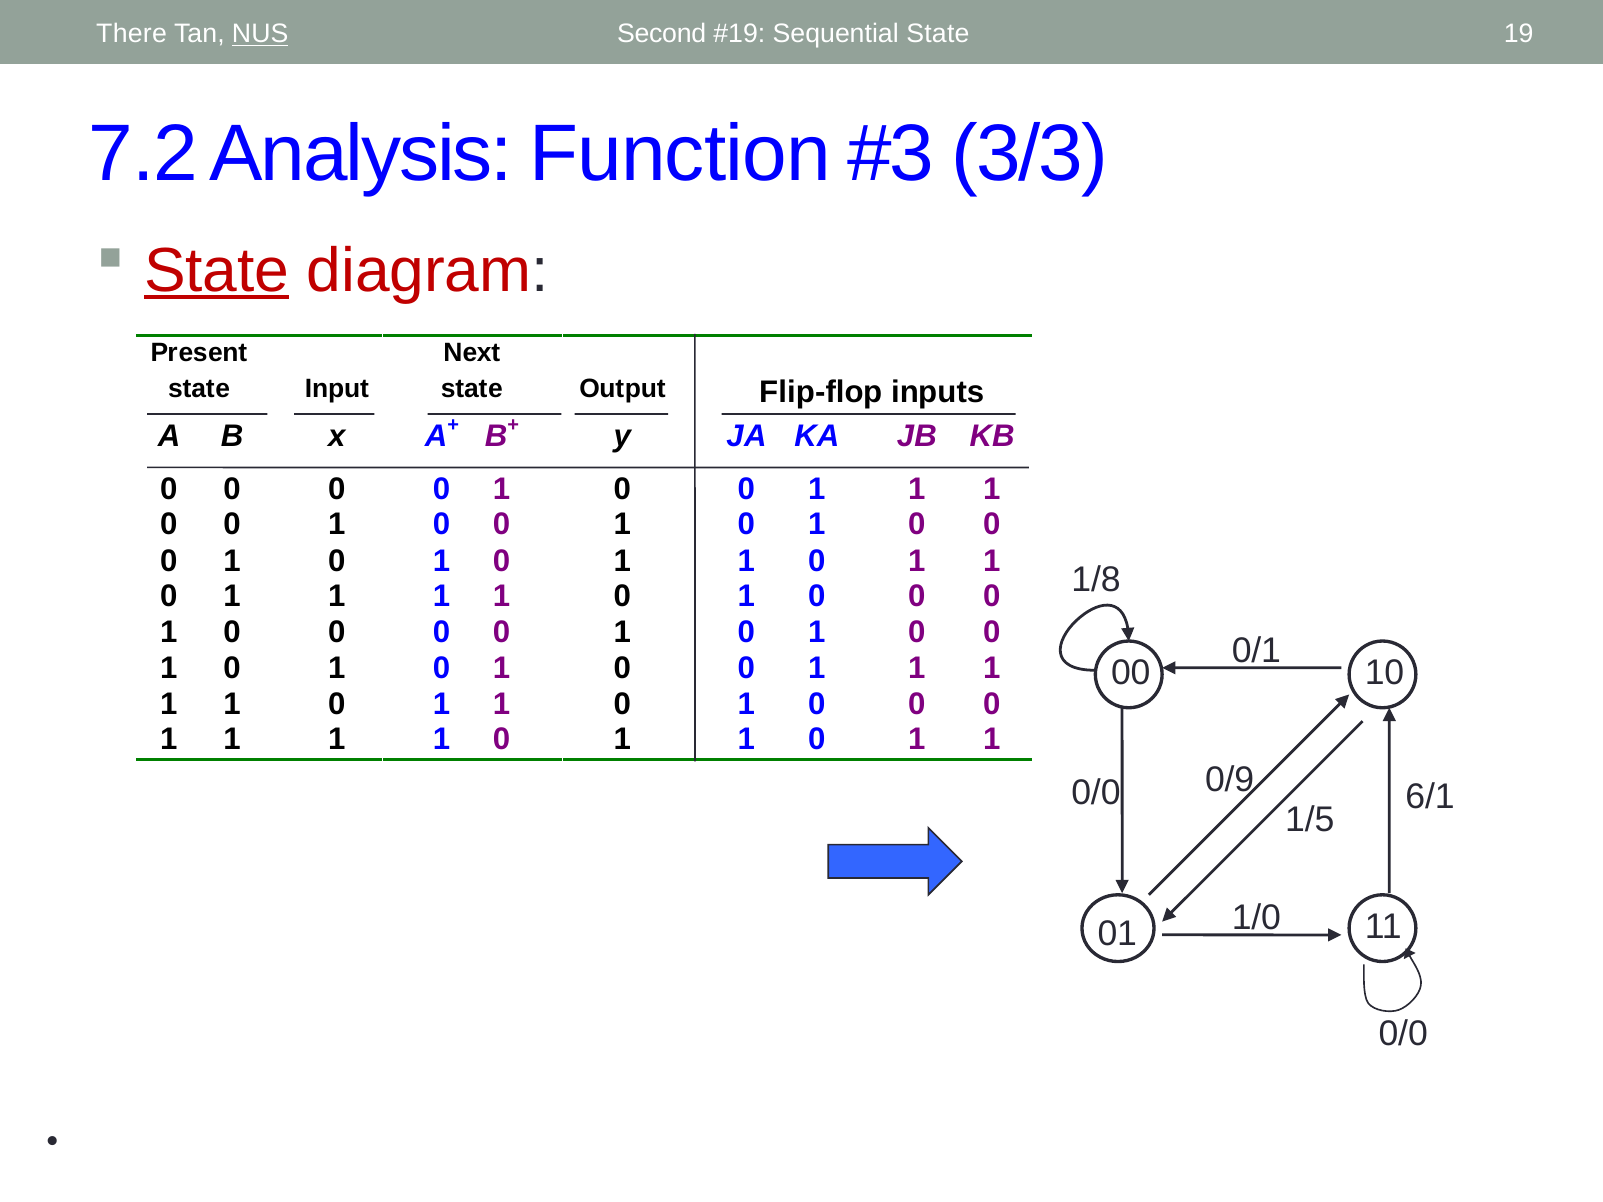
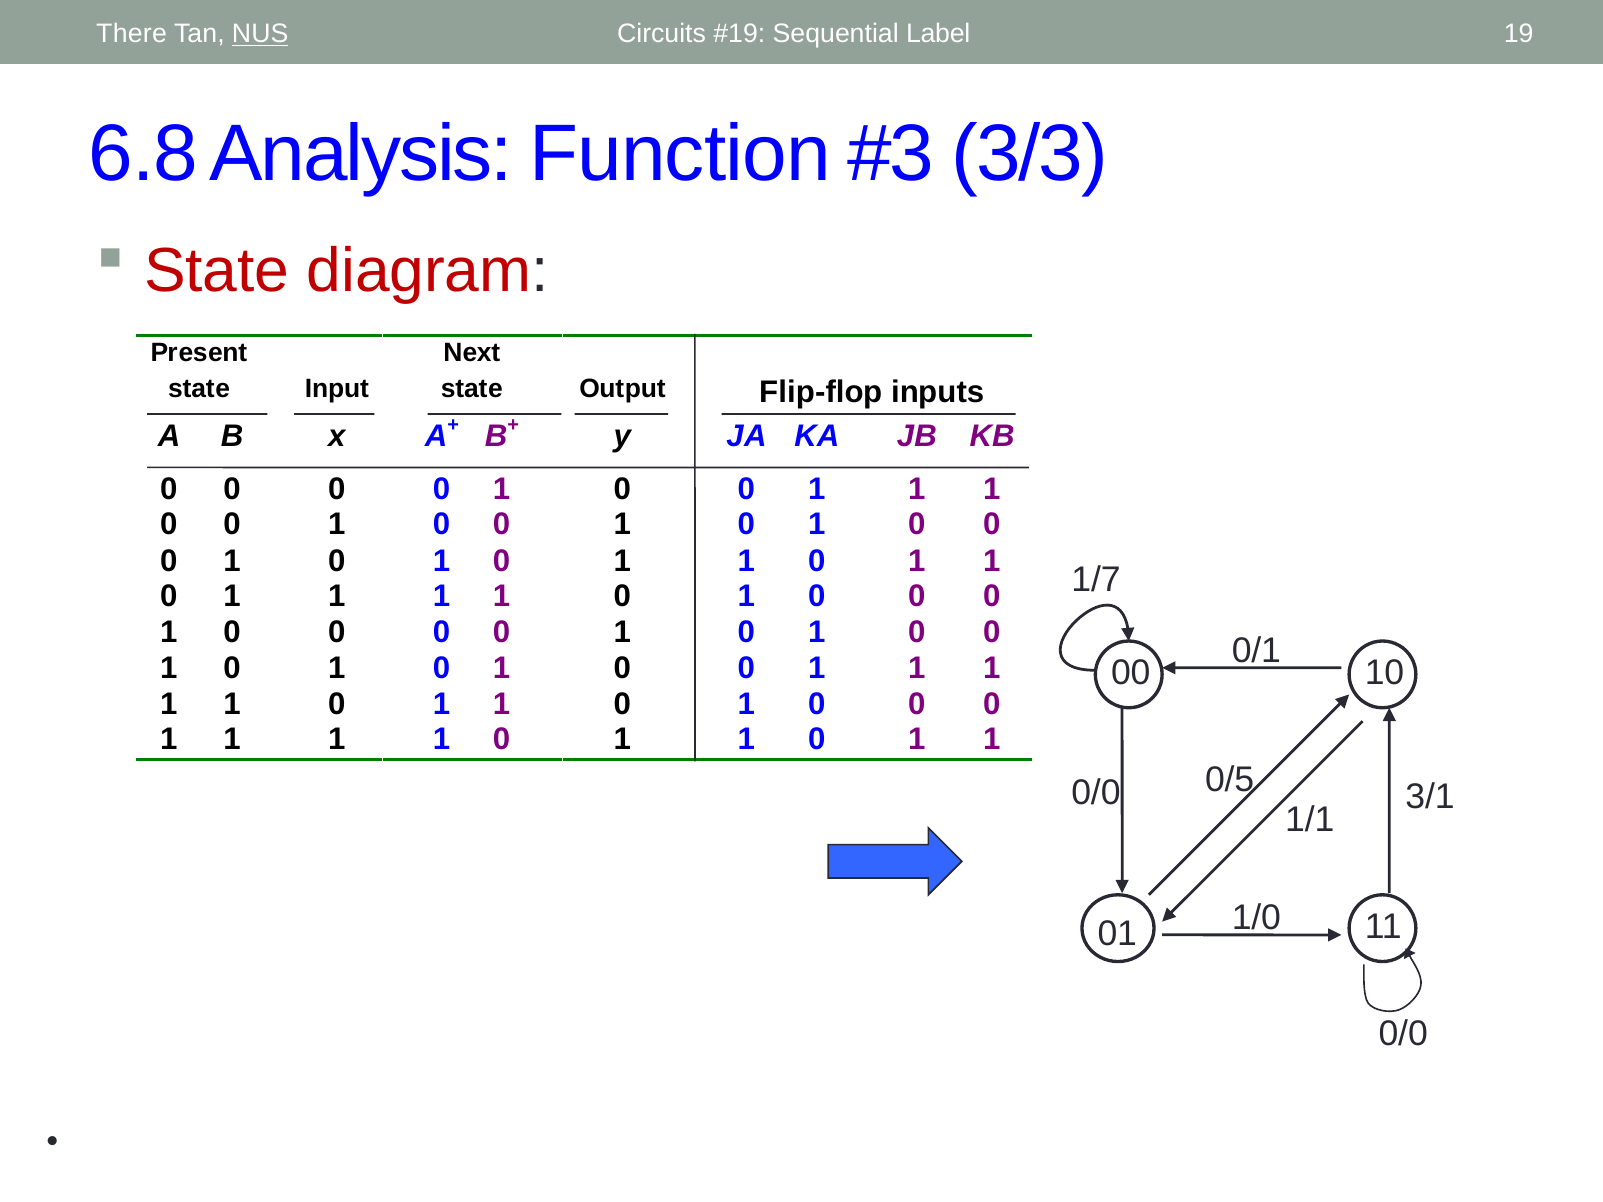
Second: Second -> Circuits (662, 34)
Sequential State: State -> Label (938, 34)
7.2: 7.2 -> 6.8 (143, 154)
State underline: present -> none (217, 271)
1/8: 1/8 -> 1/7 (1096, 579)
0/9: 0/9 -> 0/5 (1230, 780)
6/1: 6/1 -> 3/1 (1430, 797)
1/5: 1/5 -> 1/1 (1310, 820)
